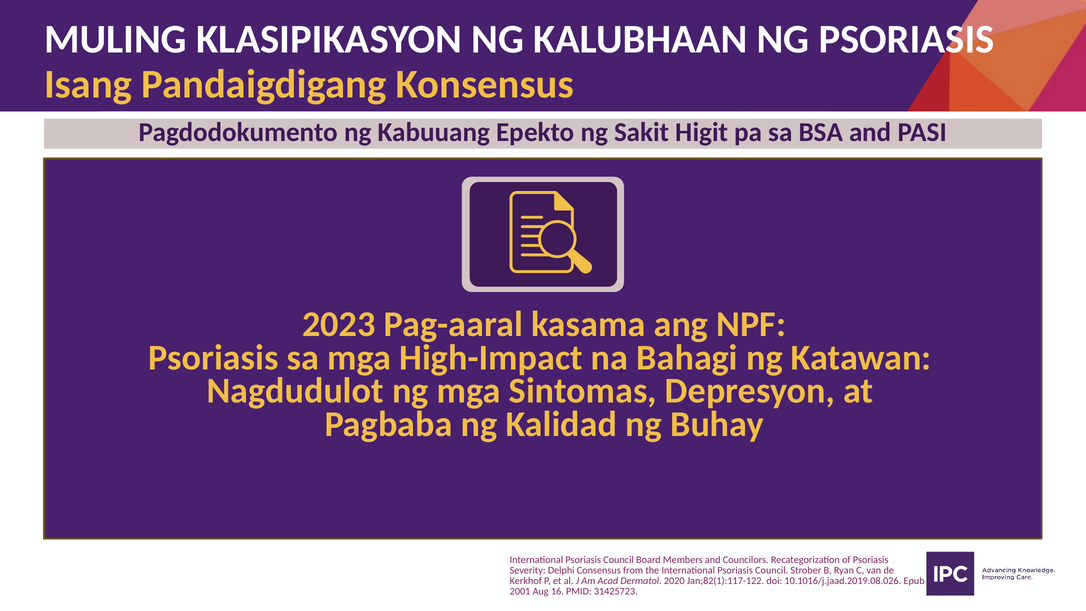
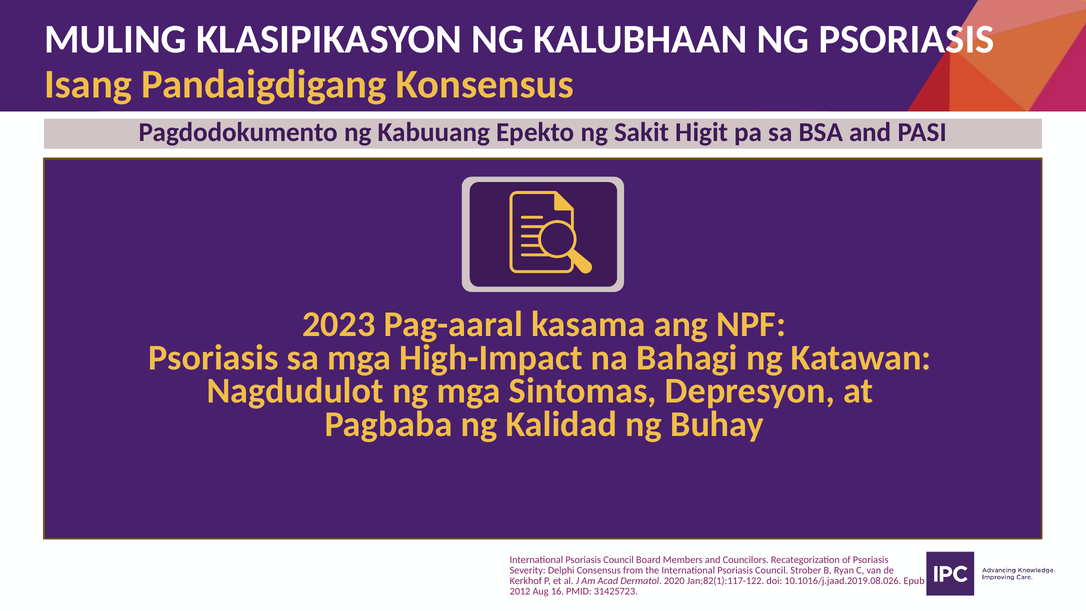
2001: 2001 -> 2012 (520, 591)
